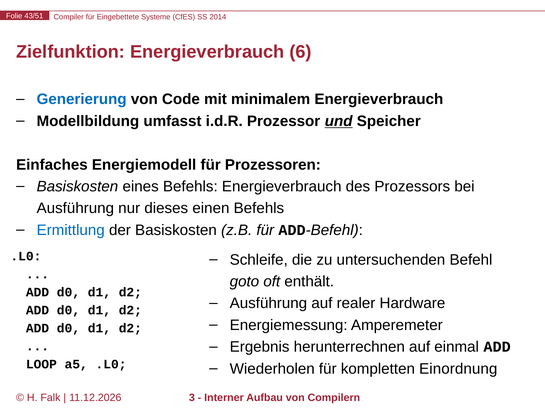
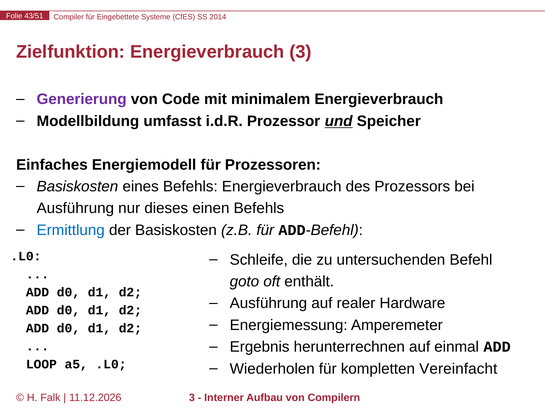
Energieverbrauch 6: 6 -> 3 (301, 52)
Generierung colour: blue -> purple (82, 99)
Einordnung: Einordnung -> Vereinfacht (458, 369)
